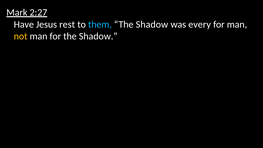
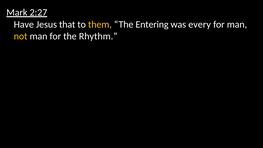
rest: rest -> that (67, 24)
them colour: light blue -> yellow (100, 24)
Shadow: Shadow -> Entering (152, 24)
for the Shadow: Shadow -> Rhythm (98, 36)
